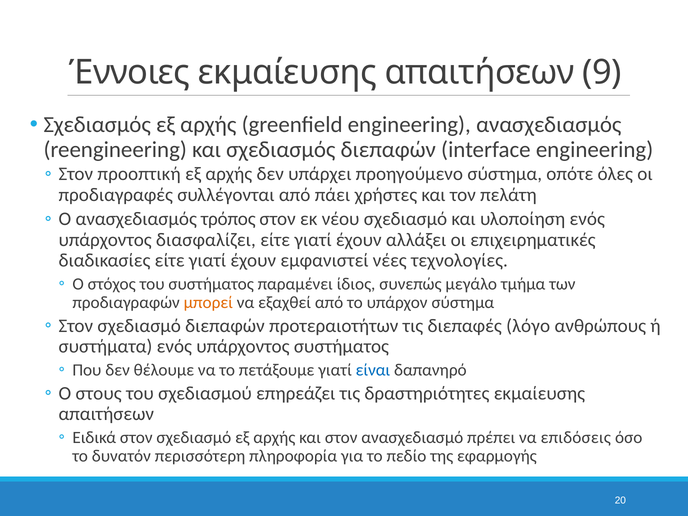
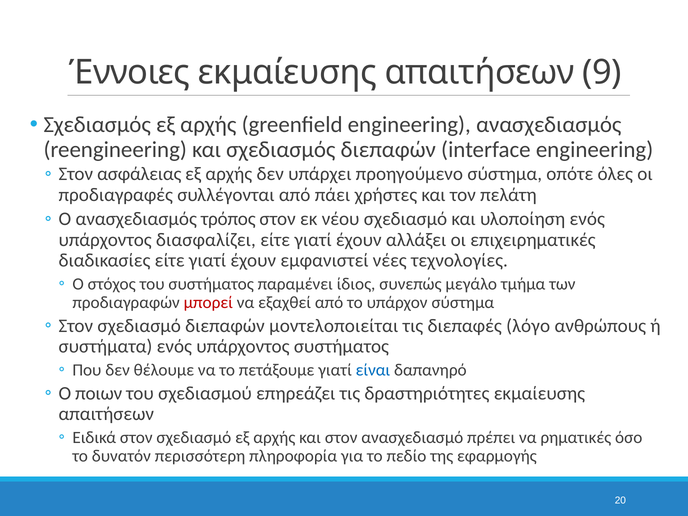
προοπτική: προοπτική -> ασφάλειας (139, 174)
μπορεί colour: orange -> red (208, 302)
προτεραιοτήτων: προτεραιοτήτων -> μοντελοποιείται (334, 326)
στους: στους -> ποιων (99, 393)
επιδόσεις: επιδόσεις -> ρηματικές (576, 437)
